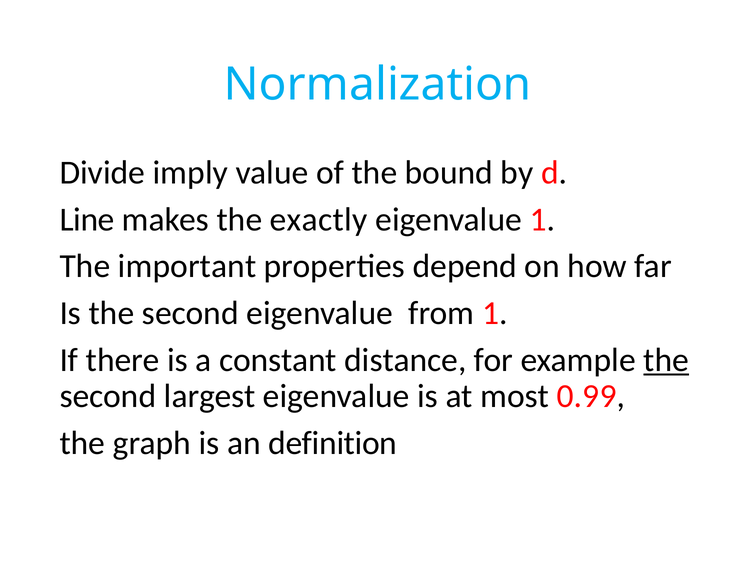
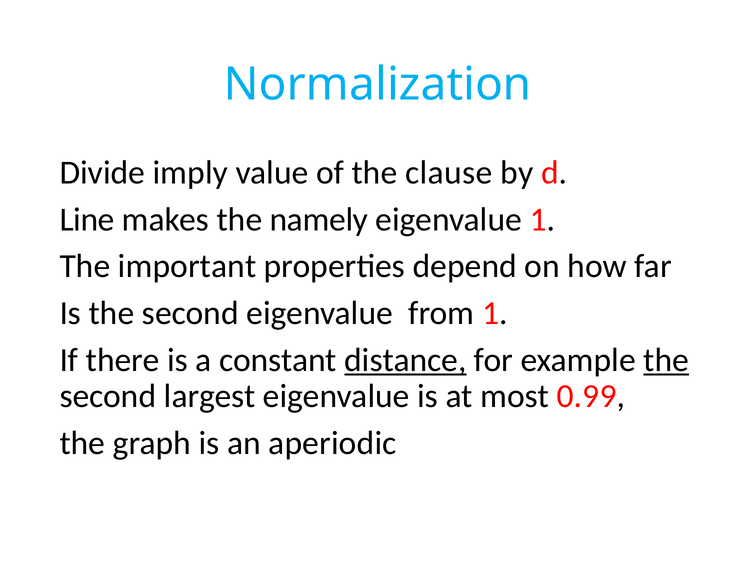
bound: bound -> clause (449, 173)
exactly: exactly -> namely (319, 219)
distance underline: none -> present (405, 360)
definition: definition -> aperiodic (332, 443)
